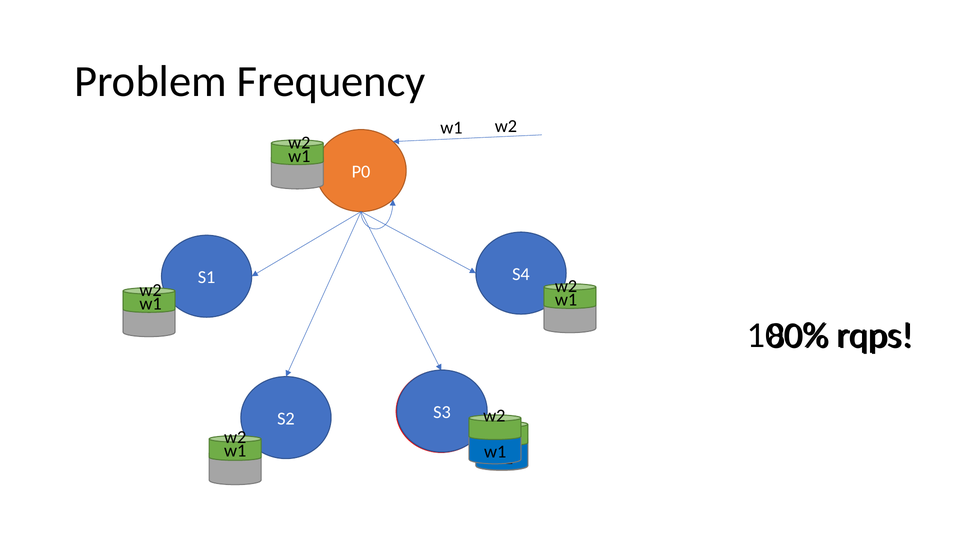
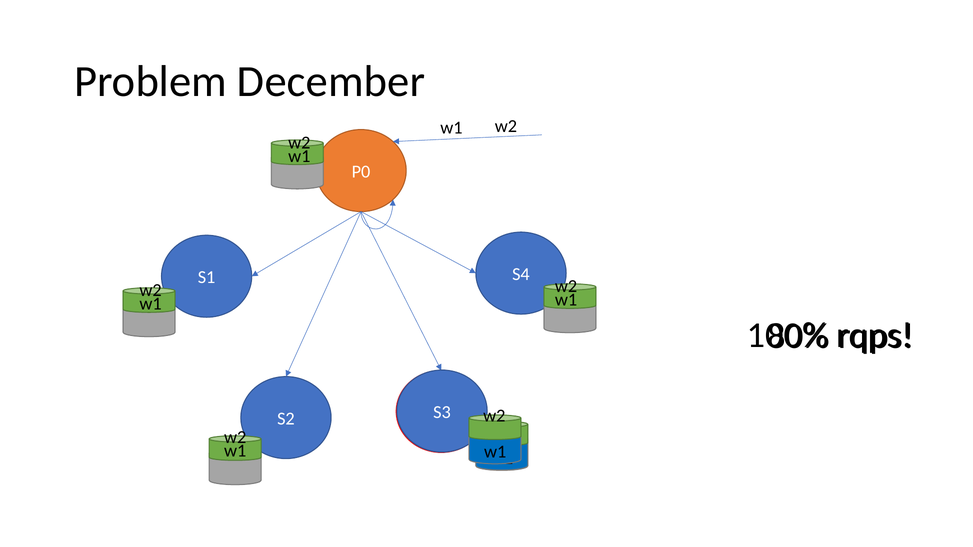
Frequency: Frequency -> December (331, 82)
